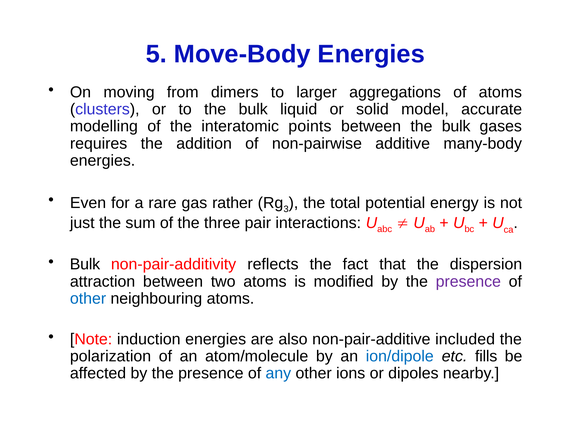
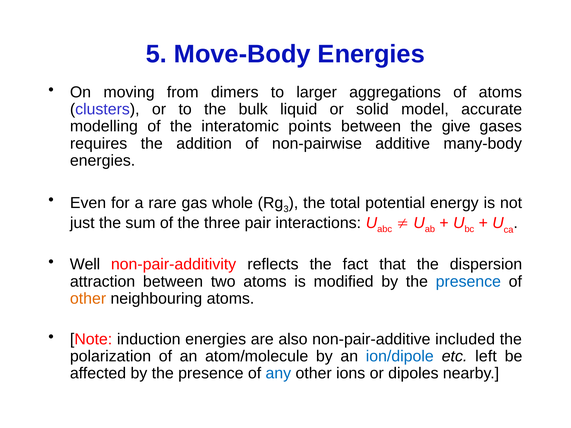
between the bulk: bulk -> give (456, 126)
rather: rather -> whole (233, 203)
Bulk: Bulk -> Well (85, 264)
presence colour: purple -> blue (468, 282)
other colour: blue -> orange (88, 299)
fills: fills -> left (486, 356)
